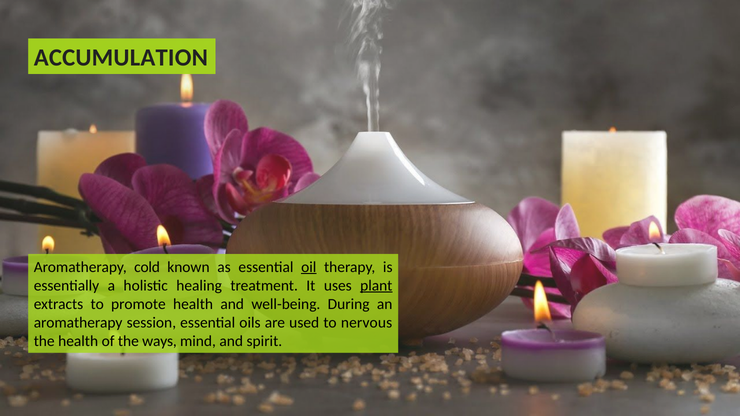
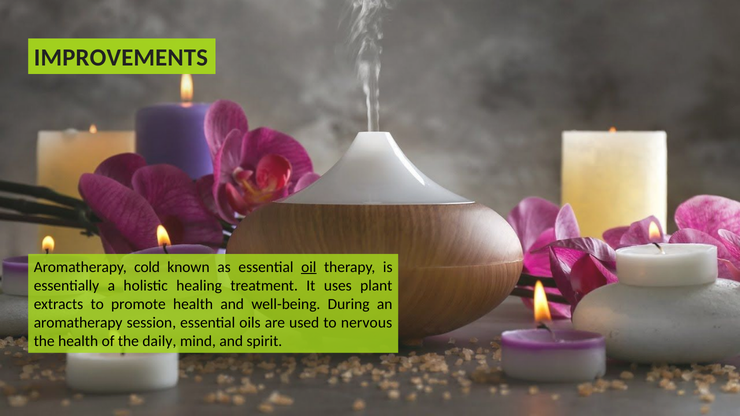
ACCUMULATION: ACCUMULATION -> IMPROVEMENTS (121, 58)
plant underline: present -> none (376, 286)
ways: ways -> daily (159, 341)
